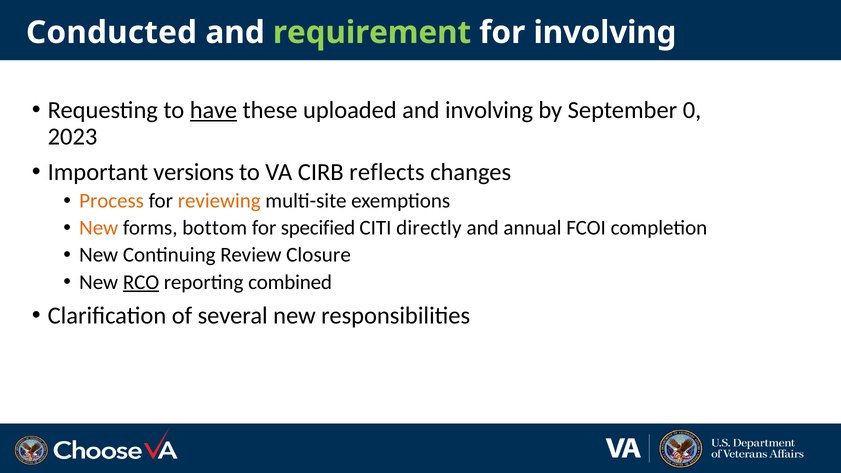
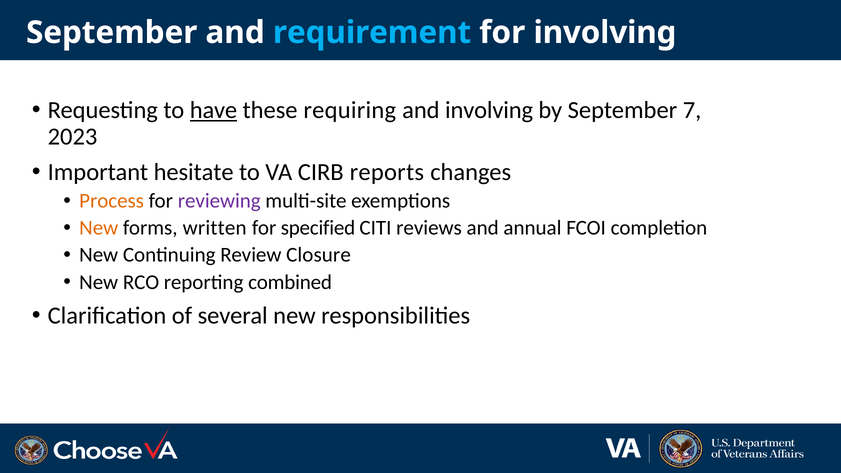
Conducted: Conducted -> September (112, 33)
requirement colour: light green -> light blue (372, 33)
uploaded: uploaded -> requiring (350, 110)
0: 0 -> 7 (692, 110)
versions: versions -> hesitate (194, 172)
reflects: reflects -> reports (387, 172)
reviewing colour: orange -> purple (219, 201)
bottom: bottom -> written (215, 228)
directly: directly -> reviews (429, 228)
RCO underline: present -> none (141, 282)
